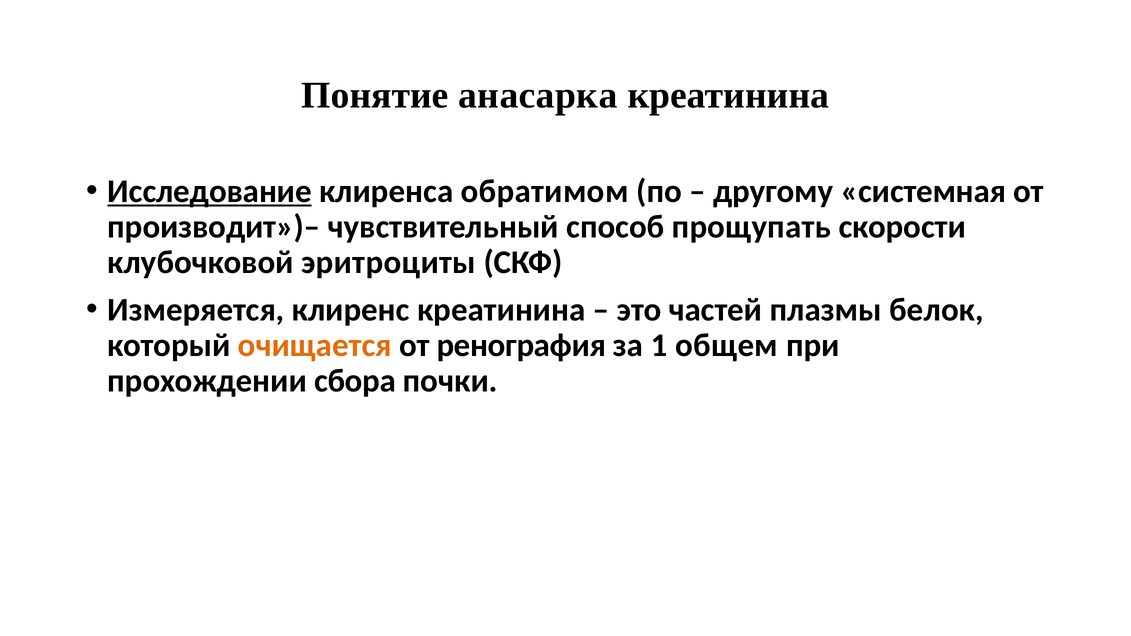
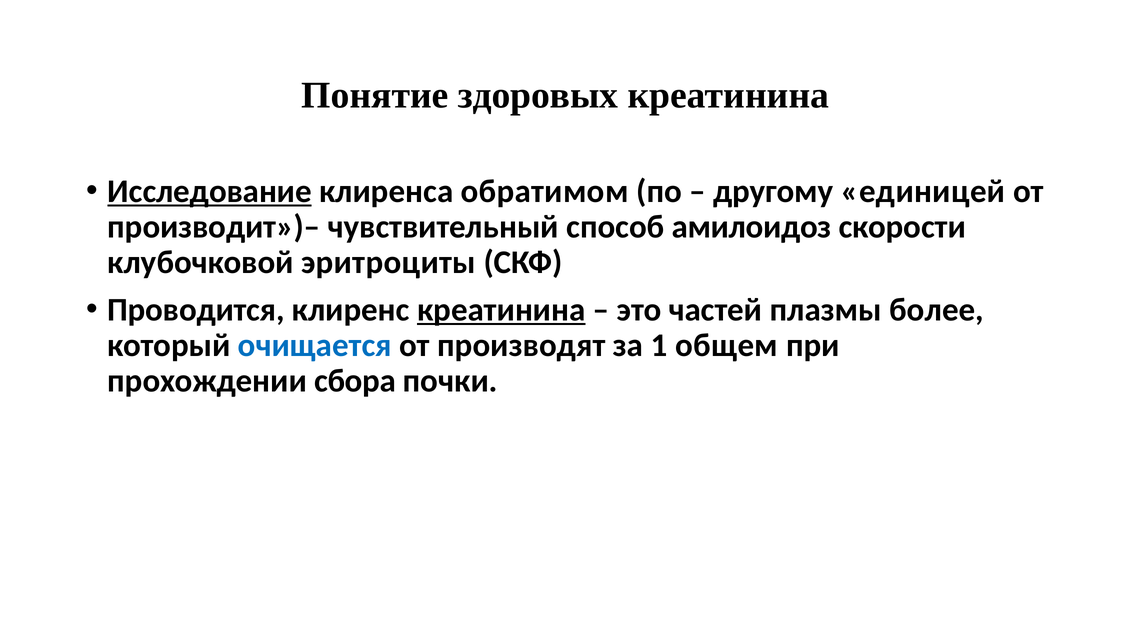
анасарка: анасарка -> здоровых (538, 95)
системная: системная -> единицей (923, 191)
прощупать: прощупать -> амилоидоз (752, 227)
Измеряется: Измеряется -> Проводится (196, 310)
креатинина underline: none -> present (501, 310)
белок: белок -> более (937, 310)
очищается colour: orange -> blue (315, 346)
ренография: ренография -> производят (521, 346)
